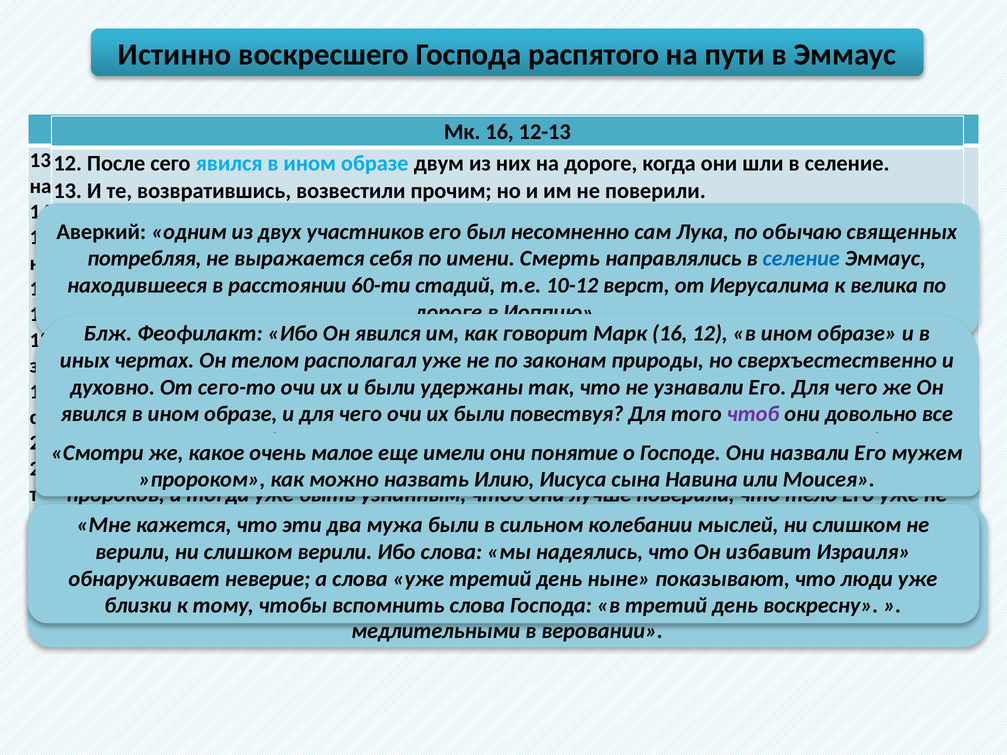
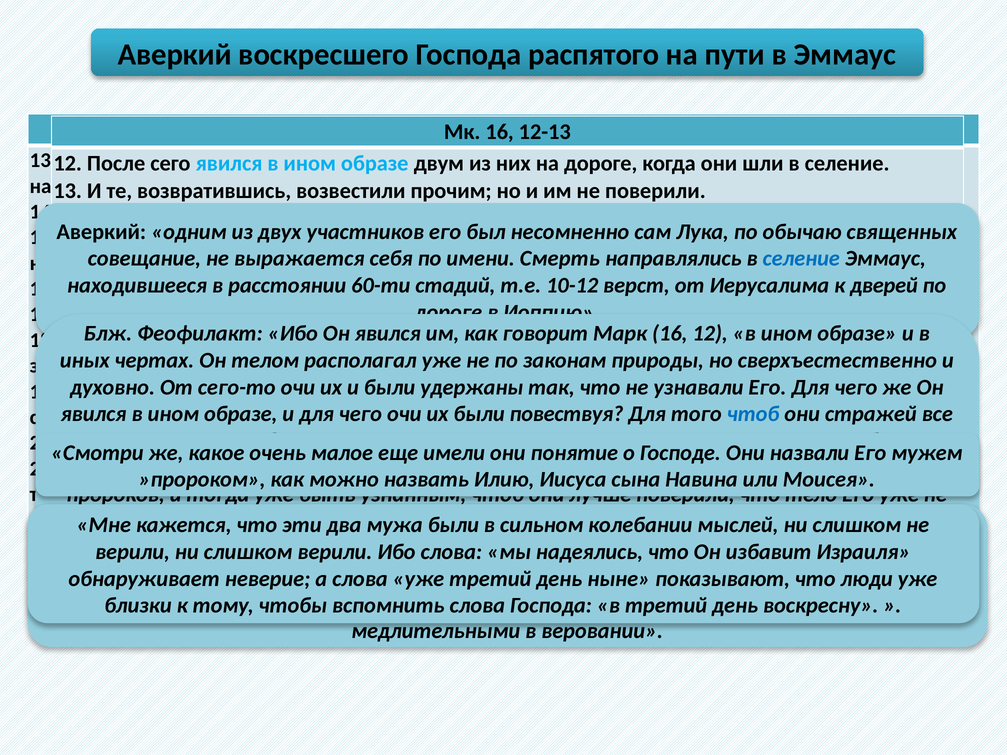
Истинно: Истинно -> Аверкий (175, 55)
потребляя: потребляя -> совещание (144, 259)
велика: велика -> дверей (884, 285)
чтоб colour: purple -> blue (753, 414)
довольно: довольно -> стражей (871, 414)
